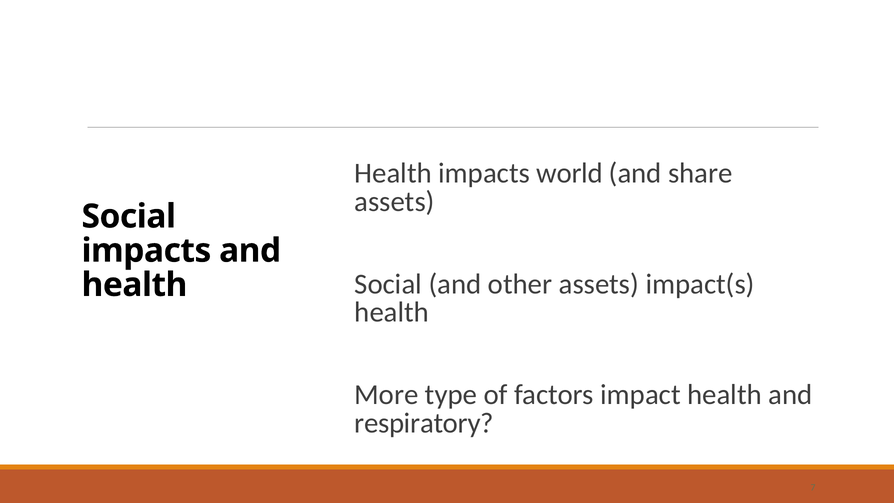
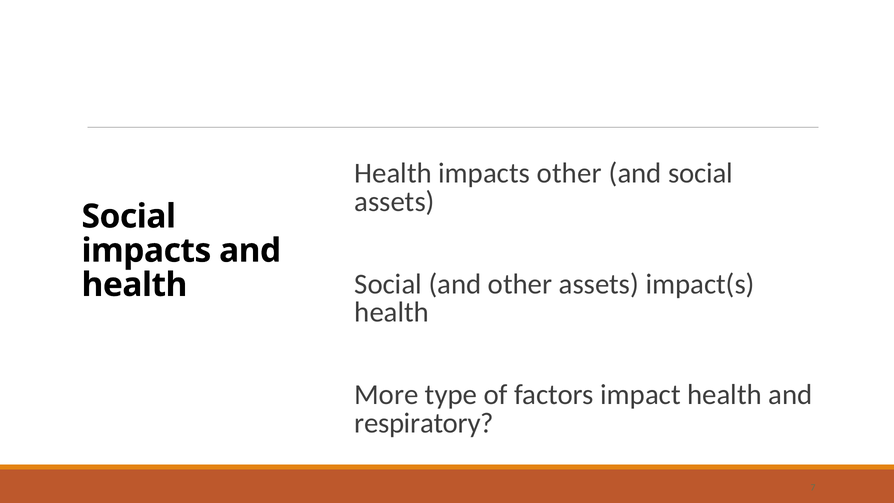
impacts world: world -> other (569, 173)
and share: share -> social (700, 173)
